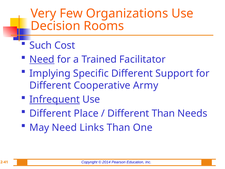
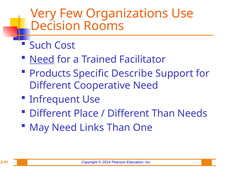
Implying: Implying -> Products (50, 73)
Specific Different: Different -> Describe (132, 73)
Cooperative Army: Army -> Need (146, 85)
Infrequent underline: present -> none (55, 99)
